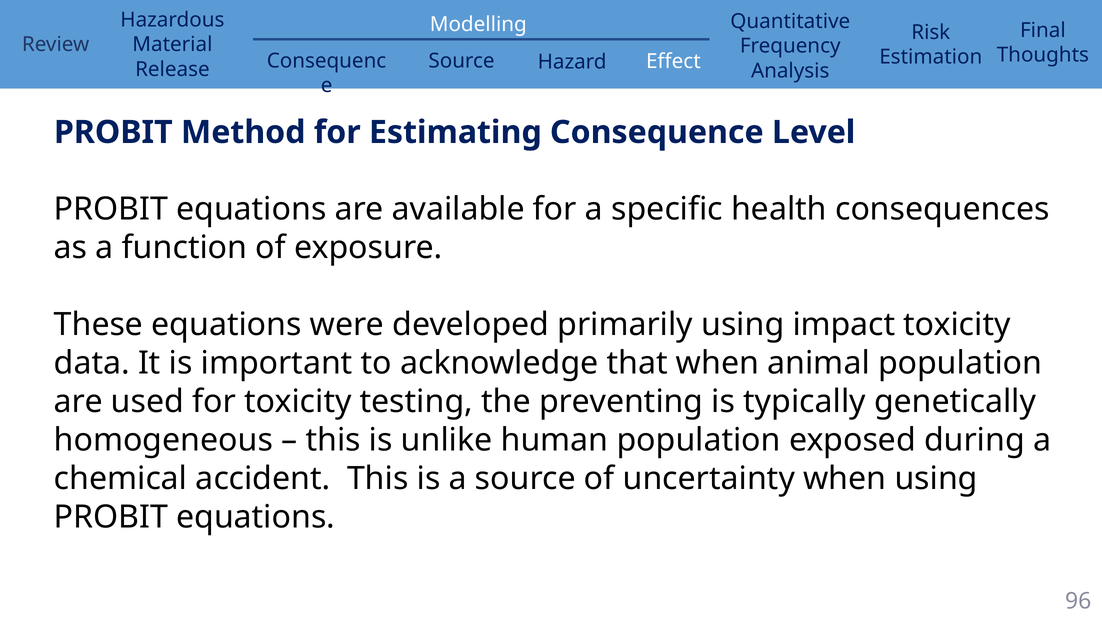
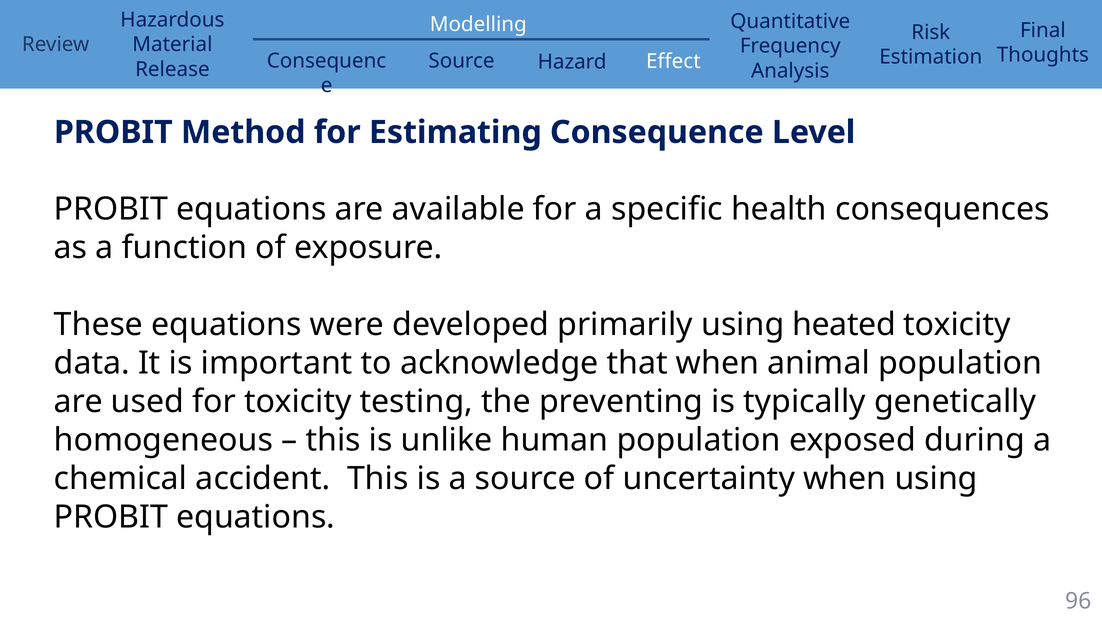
impact: impact -> heated (844, 325)
